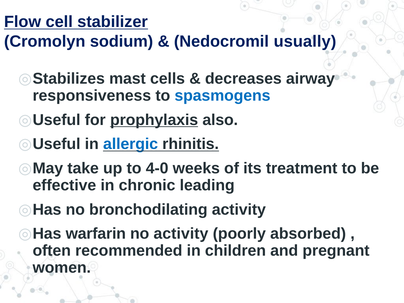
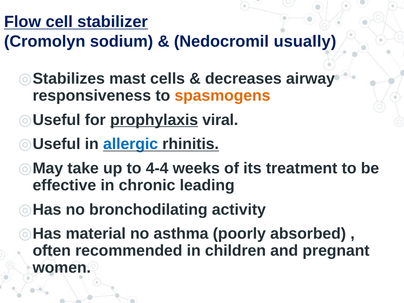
spasmogens colour: blue -> orange (222, 96)
also: also -> viral (220, 120)
4-0: 4-0 -> 4-4 (157, 168)
warfarin: warfarin -> material (96, 234)
no activity: activity -> asthma (181, 234)
